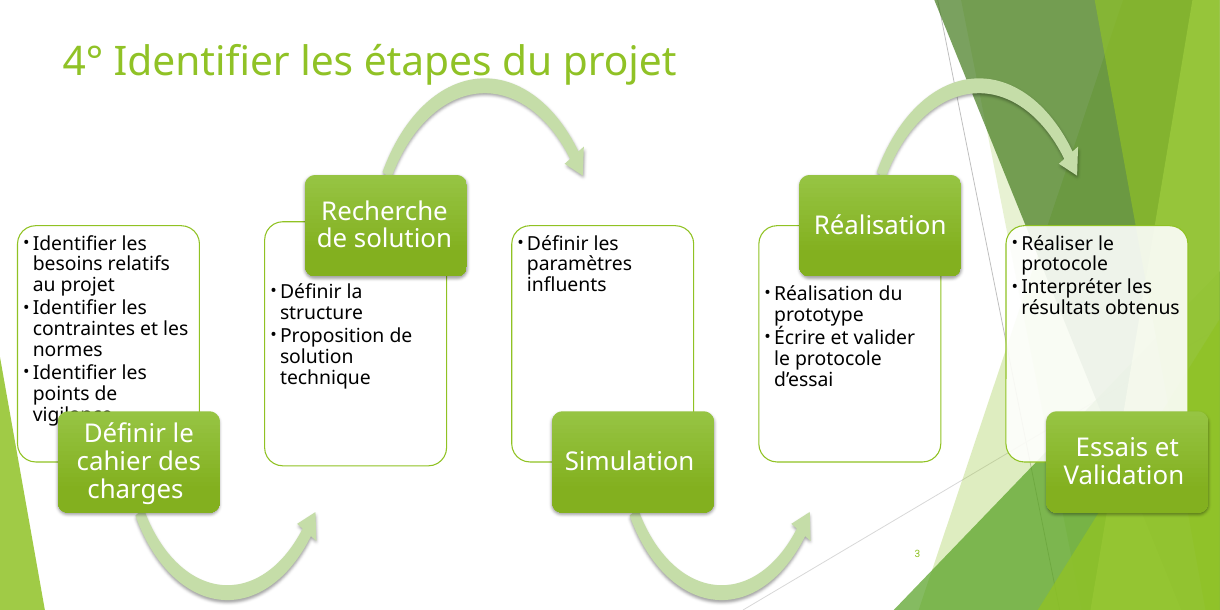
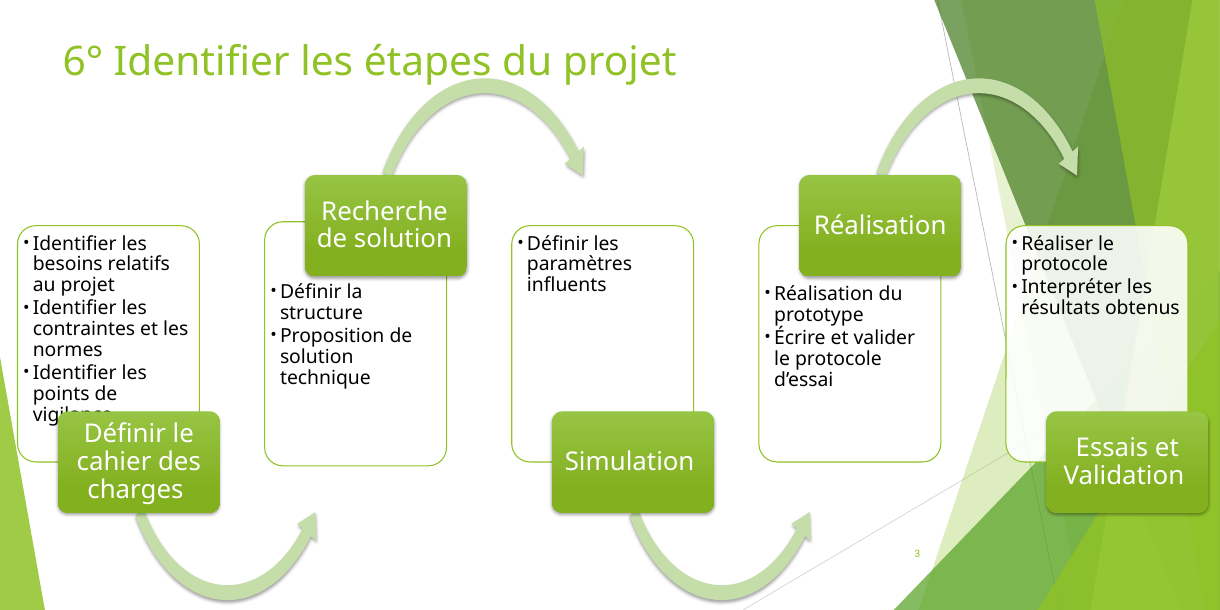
4°: 4° -> 6° (83, 62)
